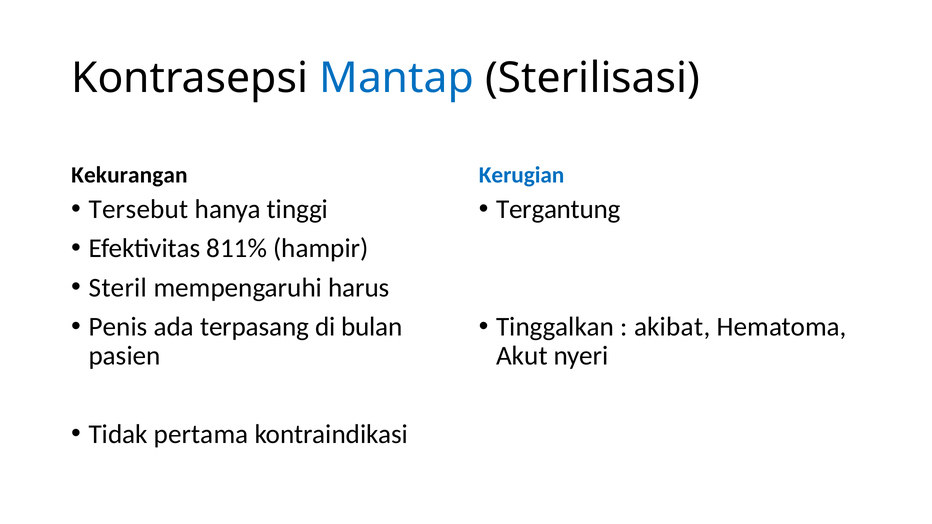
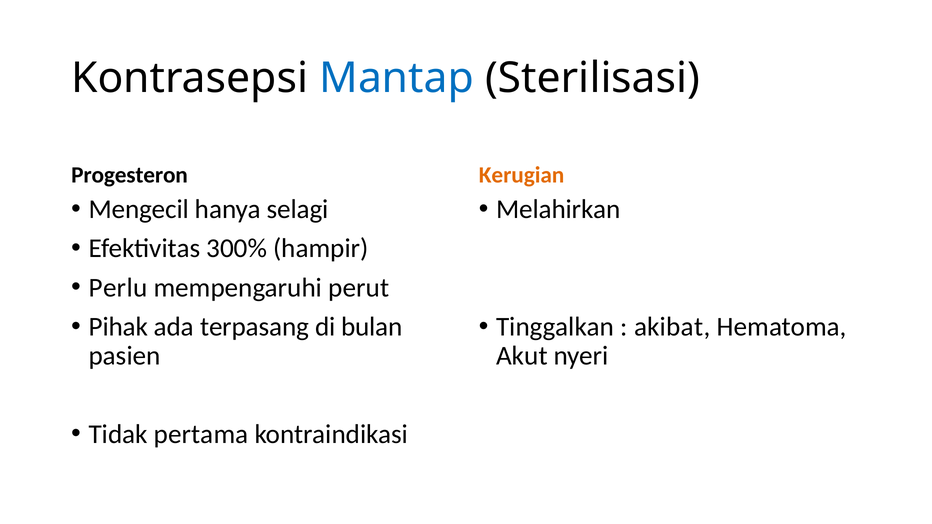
Kekurangan: Kekurangan -> Progesteron (130, 175)
Kerugian colour: blue -> orange (522, 175)
Tersebut: Tersebut -> Mengecil (139, 210)
tinggi: tinggi -> selagi (298, 210)
Tergantung: Tergantung -> Melahirkan (558, 210)
811%: 811% -> 300% (237, 249)
Steril: Steril -> Perlu (118, 288)
harus: harus -> perut (359, 288)
Penis: Penis -> Pihak (118, 327)
